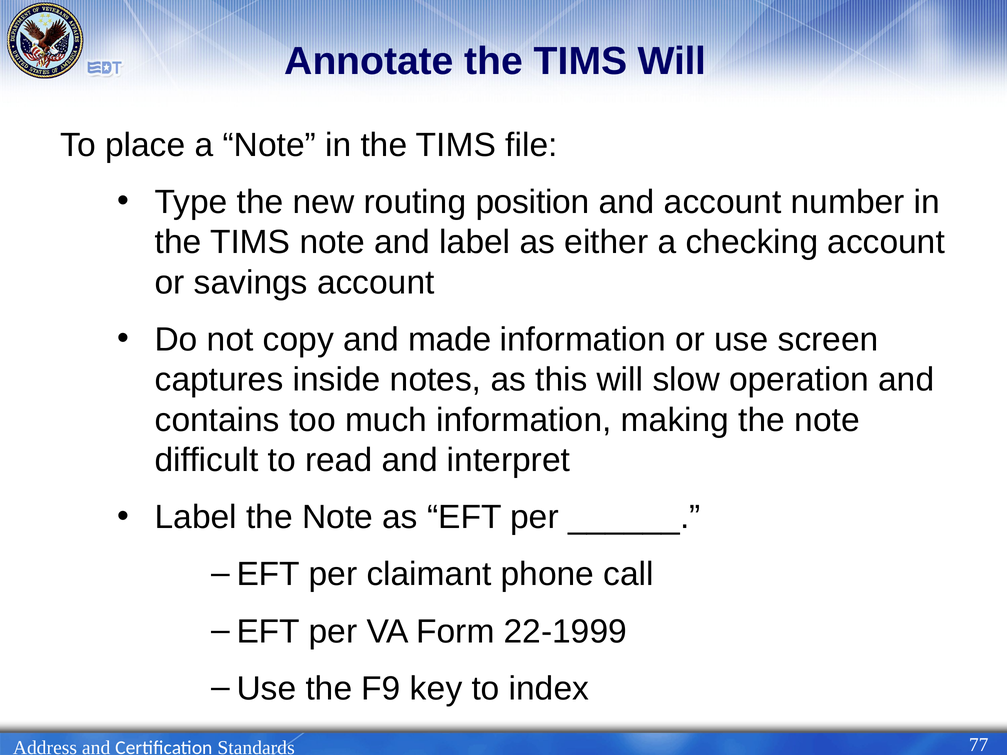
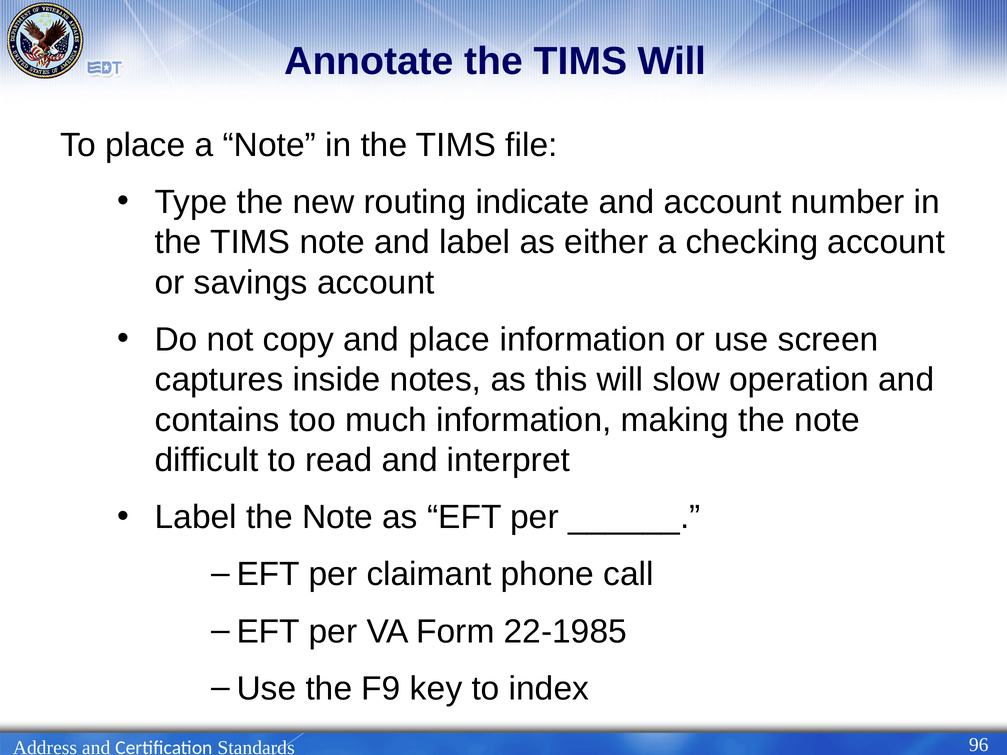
position: position -> indicate (533, 202)
and made: made -> place (449, 340)
22-1999: 22-1999 -> 22-1985 (565, 632)
77: 77 -> 96 (979, 745)
